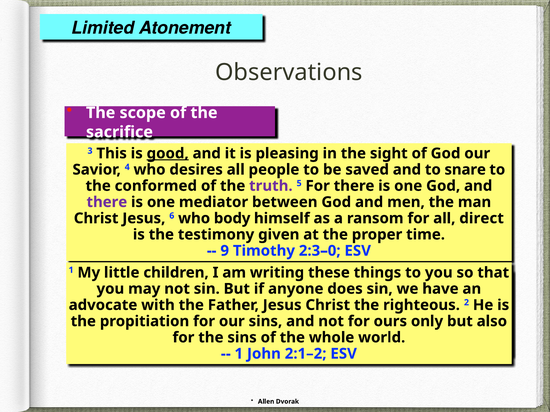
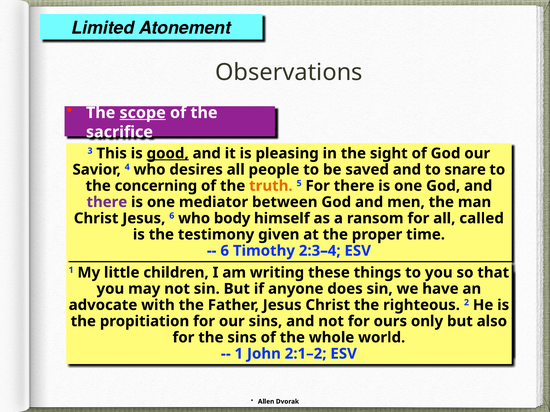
scope underline: none -> present (143, 113)
conformed: conformed -> concerning (156, 186)
truth colour: purple -> orange (271, 186)
direct: direct -> called (482, 219)
9: 9 -> 6 (225, 251)
2:3–0: 2:3–0 -> 2:3–4 (320, 251)
